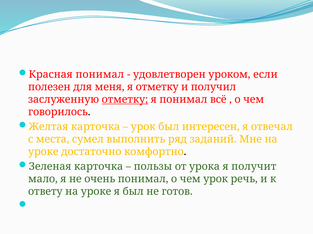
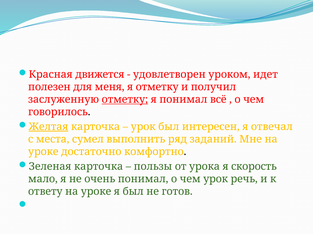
Красная понимал: понимал -> движется (100, 75)
если: если -> идет (265, 75)
Желтая underline: none -> present (49, 127)
получит: получит -> скорость (254, 167)
